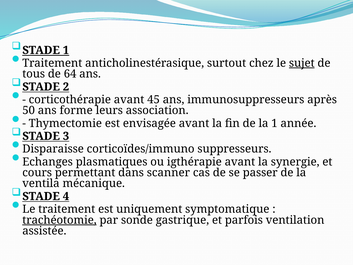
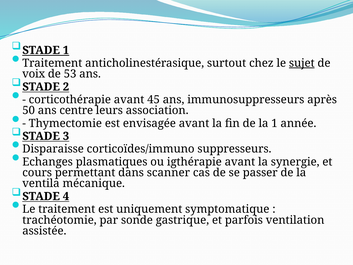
tous: tous -> voix (34, 74)
64: 64 -> 53 (70, 74)
forme: forme -> centre (76, 110)
trachéotomie underline: present -> none (59, 220)
